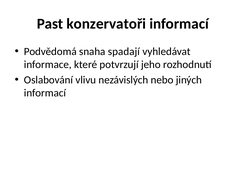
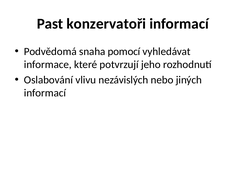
spadají: spadají -> pomocí (124, 52)
